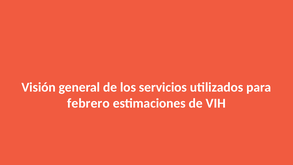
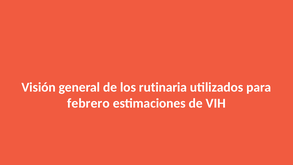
servicios: servicios -> rutinaria (163, 87)
